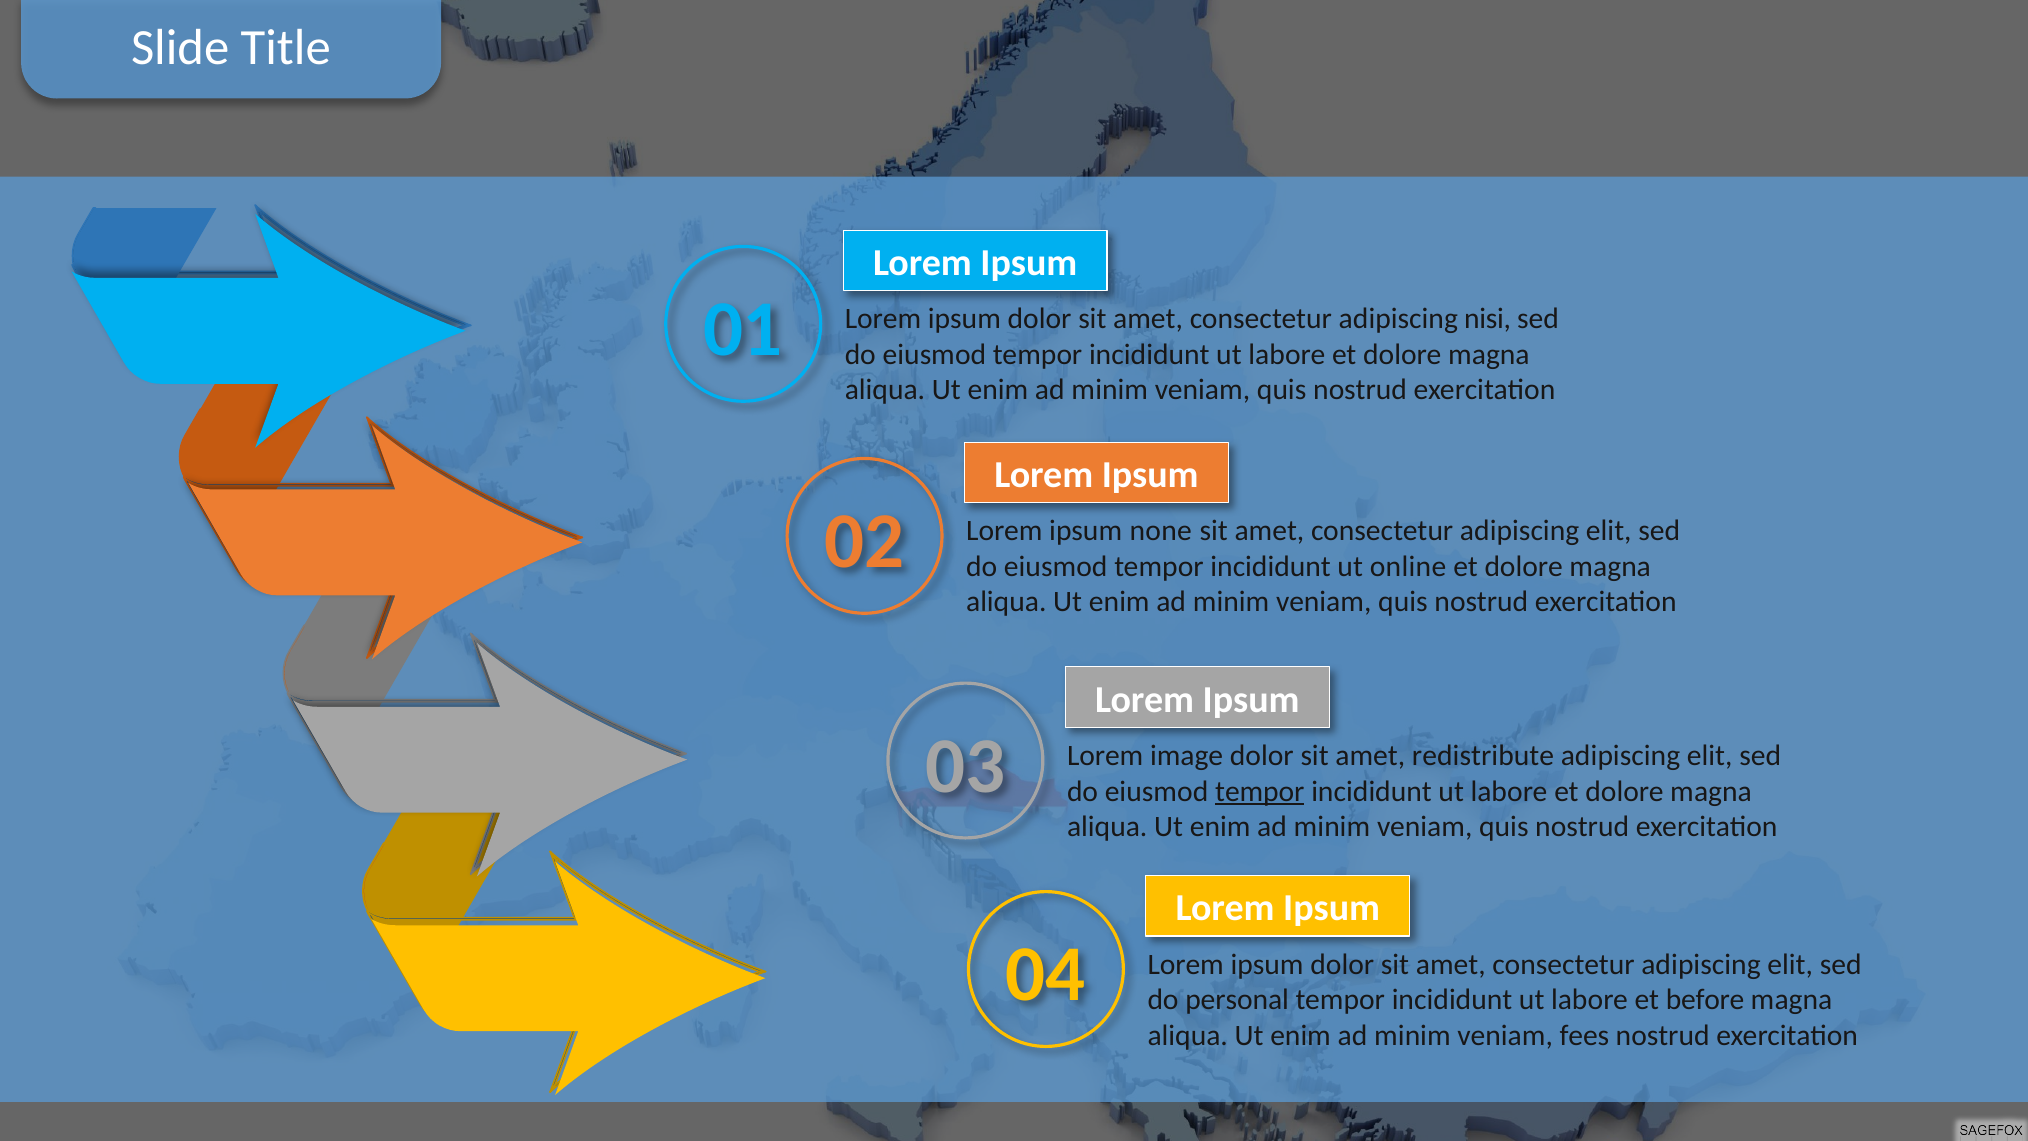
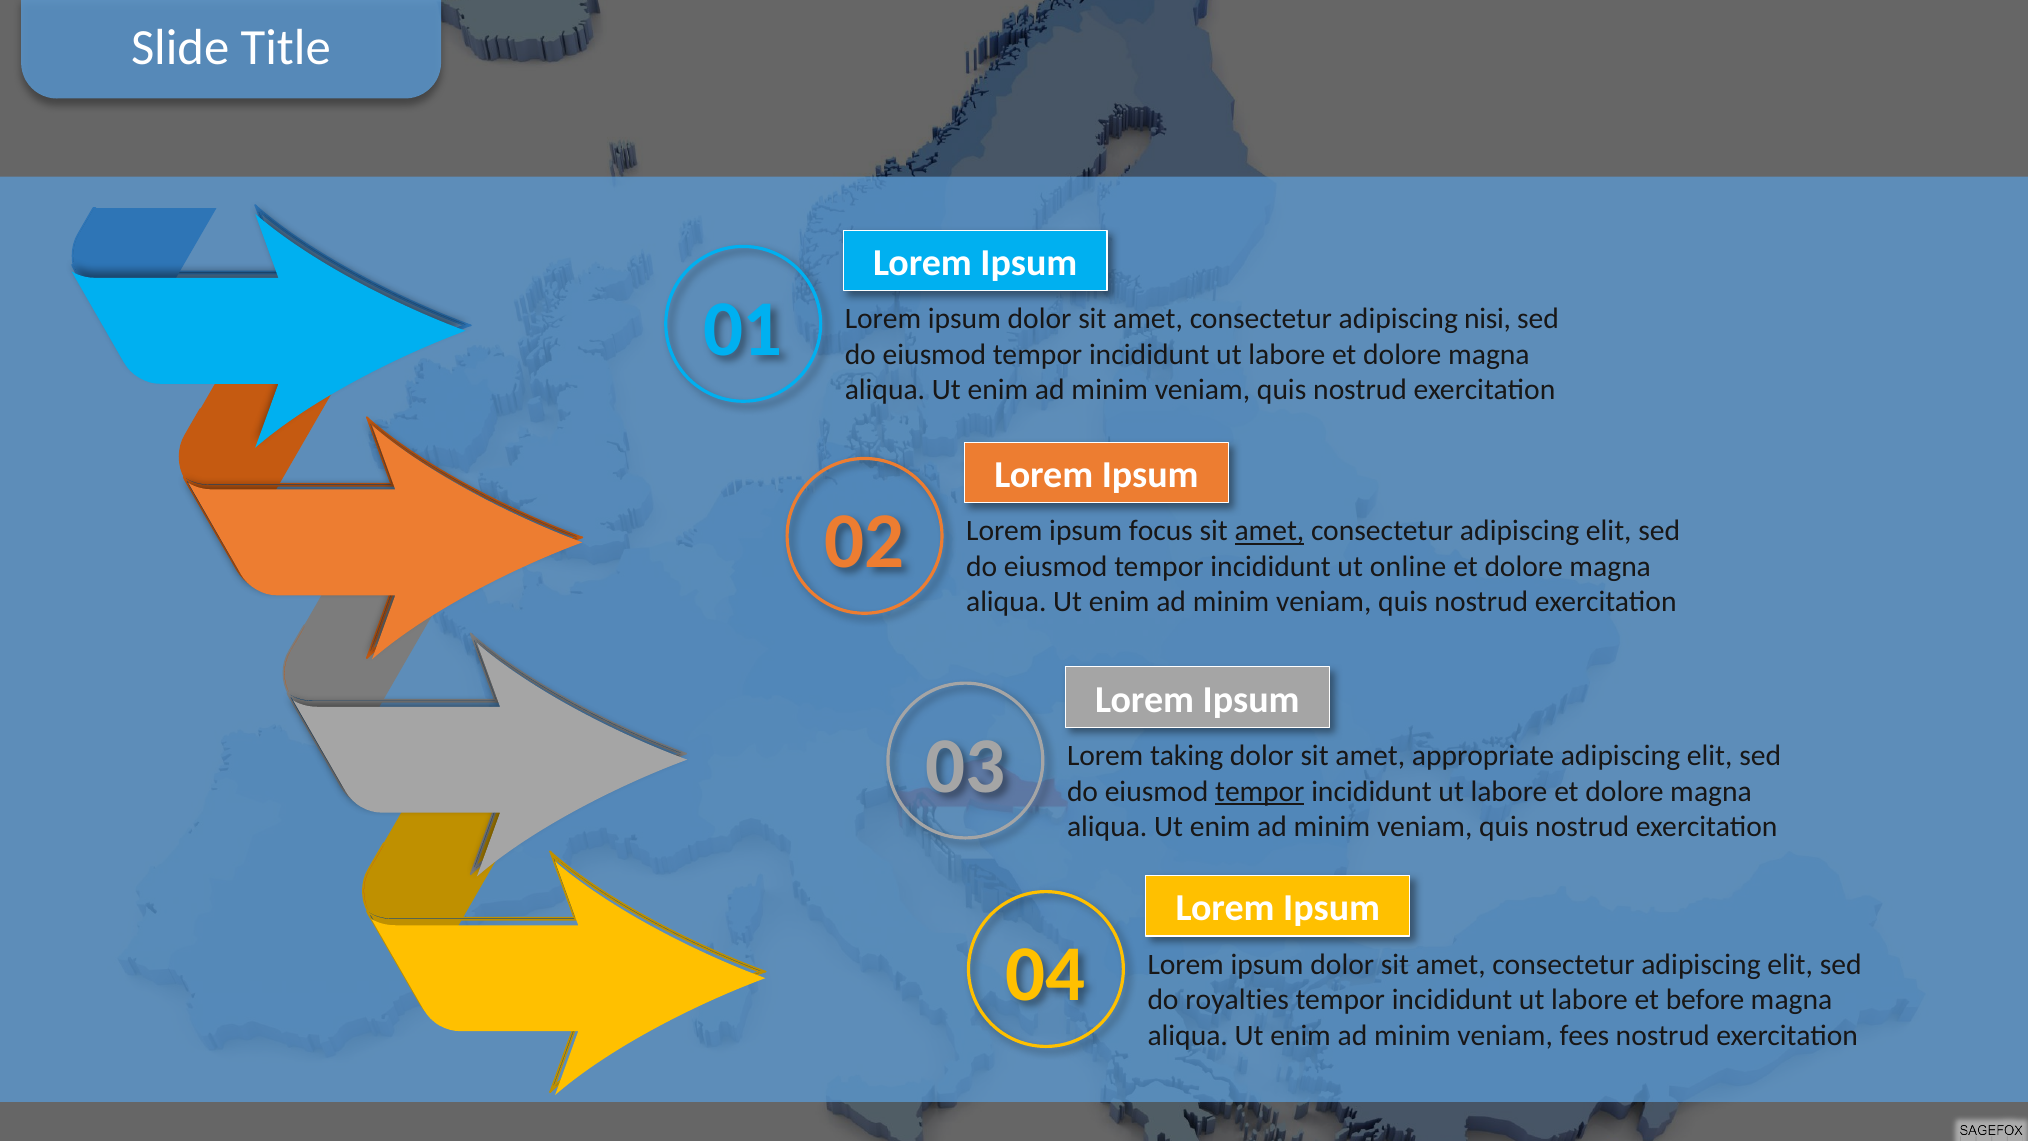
none: none -> focus (1161, 531)
amet underline: none -> present (1269, 531)
image: image -> taking (1187, 756)
redistribute: redistribute -> appropriate (1483, 756)
personal: personal -> royalties (1237, 1000)
